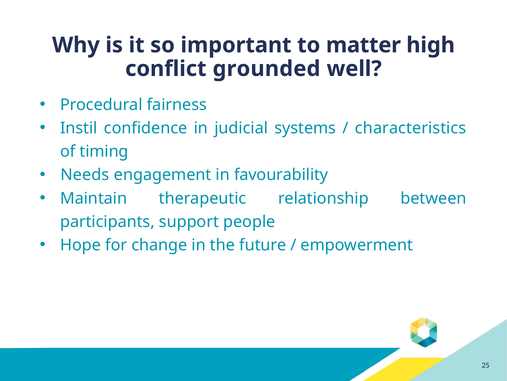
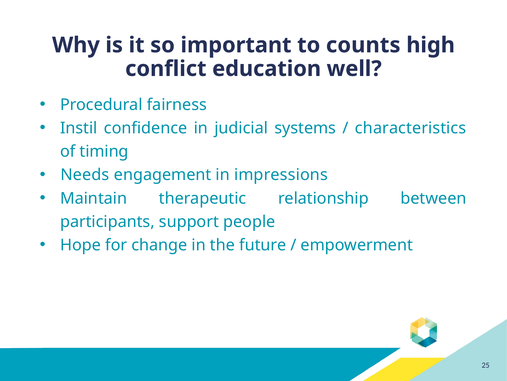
matter: matter -> counts (363, 45)
grounded: grounded -> education (267, 69)
favourability: favourability -> impressions (281, 175)
